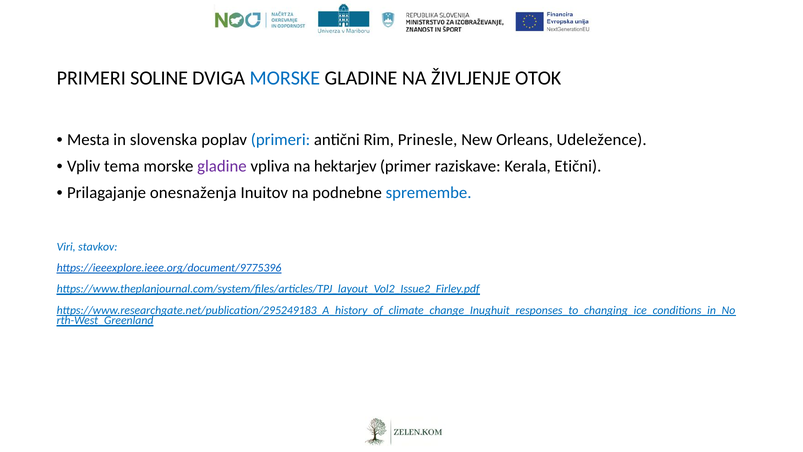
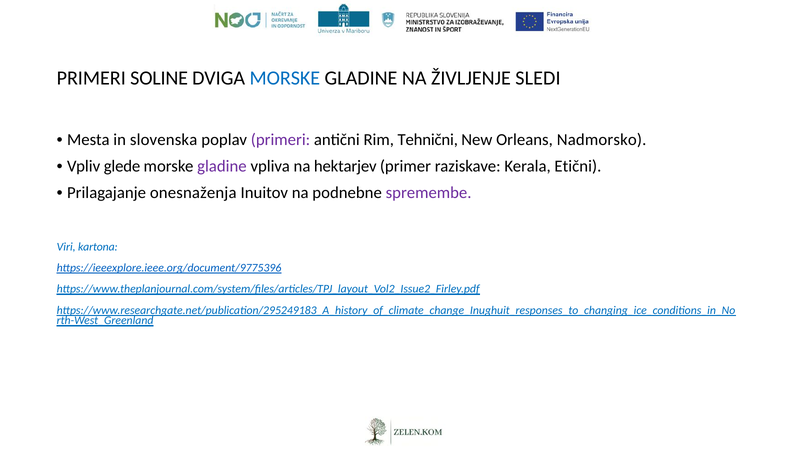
OTOK: OTOK -> SLEDI (538, 78)
primeri colour: blue -> purple (281, 140)
Prinesle: Prinesle -> Tehnični (428, 140)
Udeležence: Udeležence -> Nadmorsko (602, 140)
tema: tema -> glede (122, 166)
spremembe colour: blue -> purple (429, 193)
stavkov: stavkov -> kartona (98, 247)
